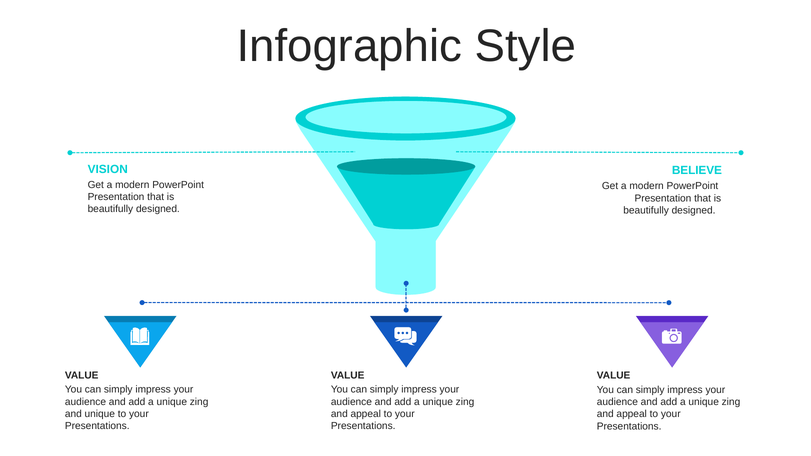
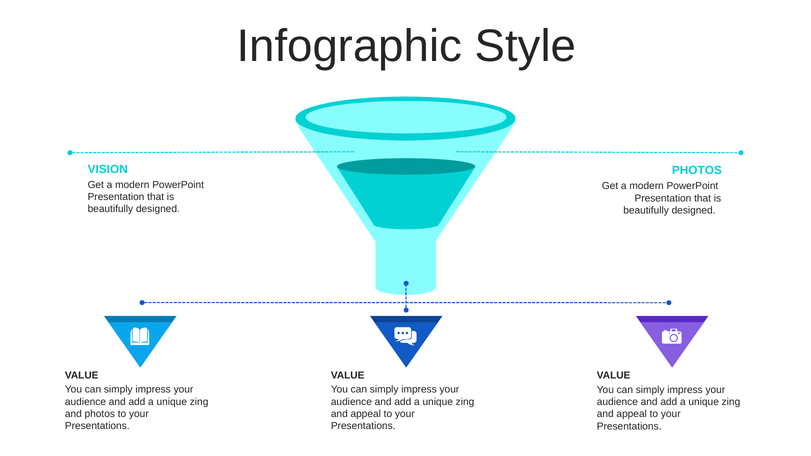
BELIEVE: BELIEVE -> PHOTOS (697, 171)
and unique: unique -> photos (100, 414)
